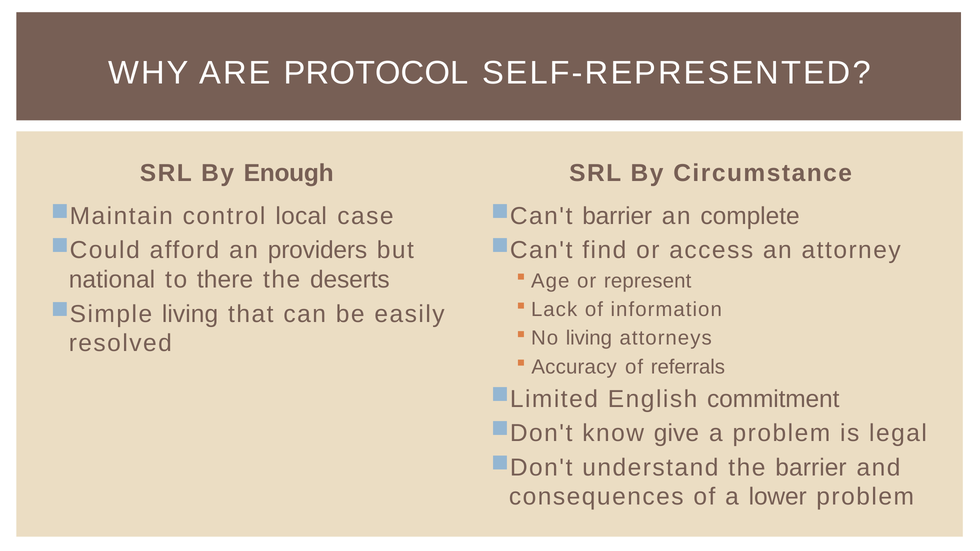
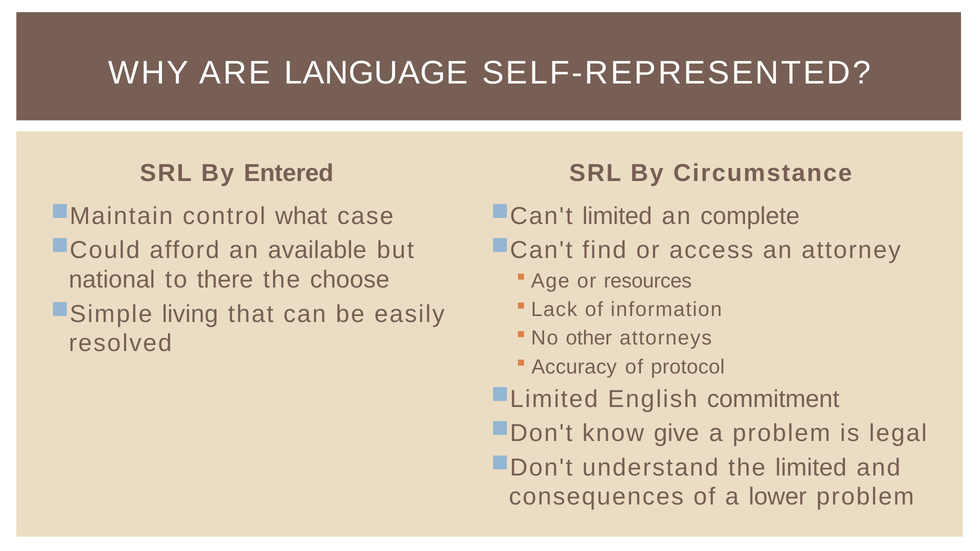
PROTOCOL: PROTOCOL -> LANGUAGE (376, 73)
Enough: Enough -> Entered (289, 173)
local: local -> what (301, 216)
barrier: barrier -> limited (617, 216)
providers: providers -> available (317, 250)
deserts: deserts -> choose (350, 280)
represent: represent -> resources (648, 281)
No living: living -> other (589, 338)
referrals: referrals -> protocol (688, 367)
the barrier: barrier -> limited (811, 468)
